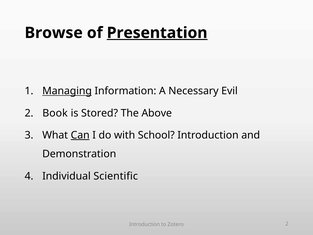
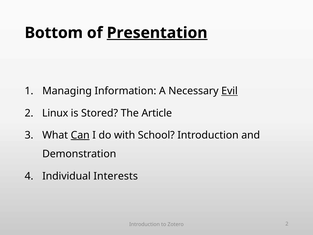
Browse: Browse -> Bottom (54, 33)
Managing underline: present -> none (67, 91)
Evil underline: none -> present (230, 91)
Book: Book -> Linux (55, 113)
Above: Above -> Article (157, 113)
Scientific: Scientific -> Interests (116, 176)
